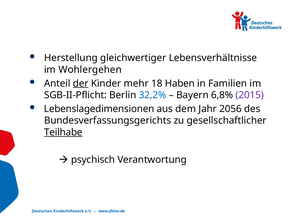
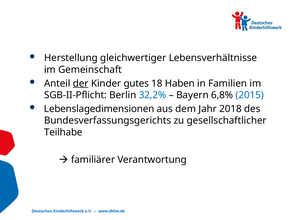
Wohlergehen: Wohlergehen -> Gemeinschaft (90, 70)
mehr: mehr -> gutes (136, 83)
2015 colour: purple -> blue (250, 95)
2056: 2056 -> 2018 (230, 109)
Teilhabe underline: present -> none (63, 132)
psychisch: psychisch -> familiärer (93, 159)
